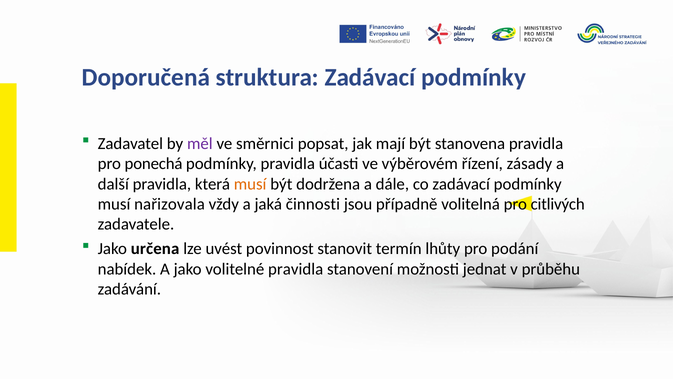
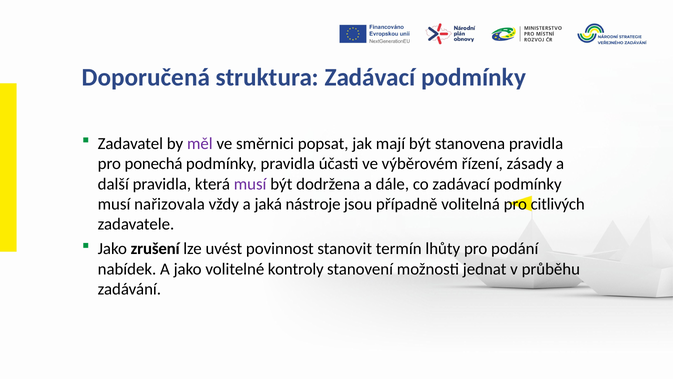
musí colour: orange -> purple (250, 184)
činnosti: činnosti -> nástroje (313, 204)
určena: určena -> zrušení (155, 249)
volitelné pravidla: pravidla -> kontroly (296, 269)
